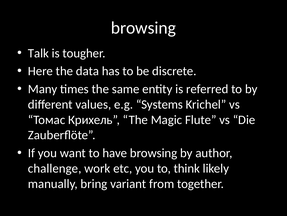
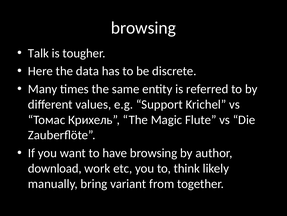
Systems: Systems -> Support (159, 104)
challenge: challenge -> download (55, 168)
